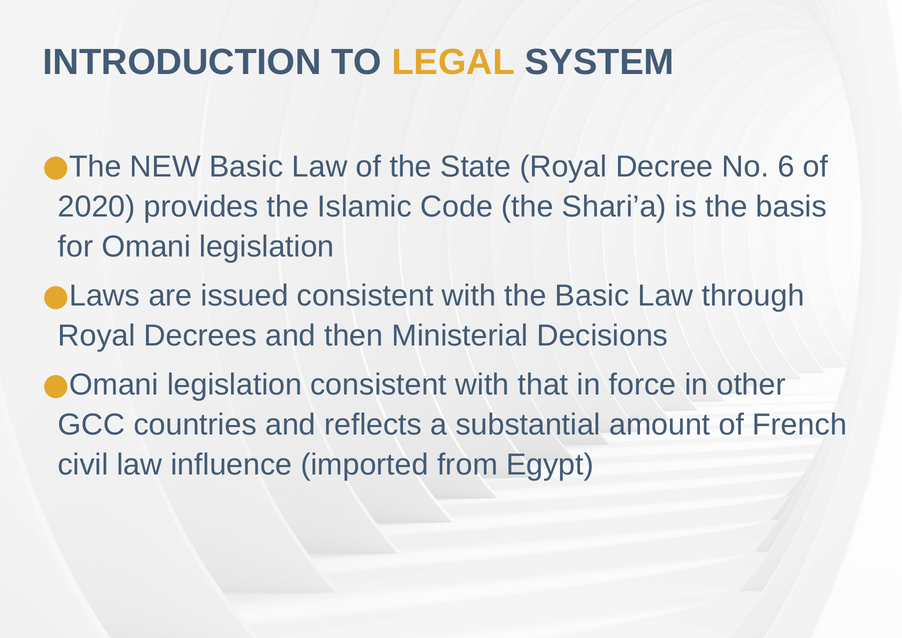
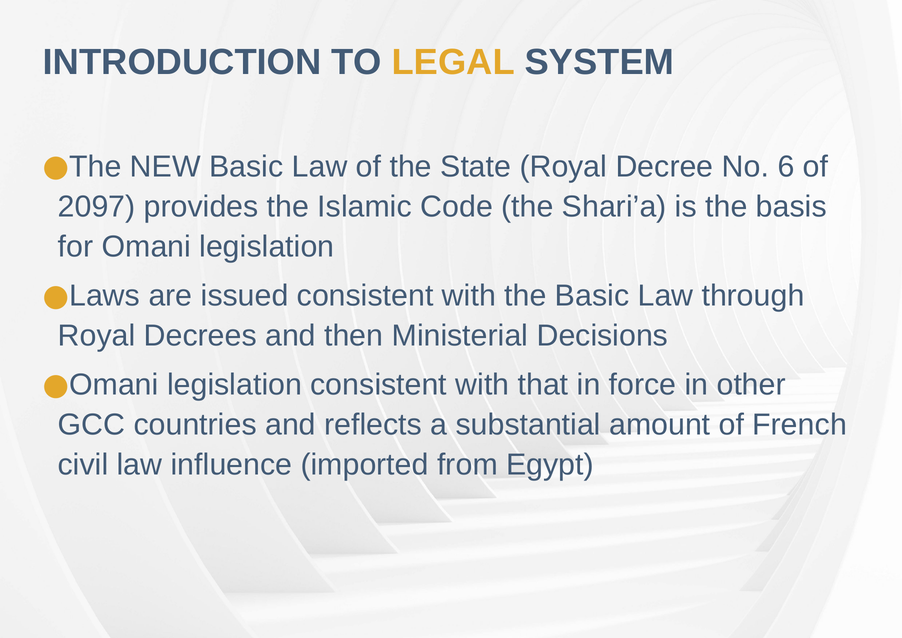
2020: 2020 -> 2097 (97, 207)
